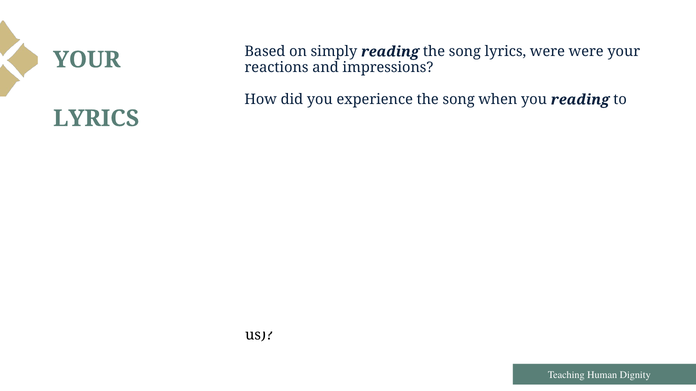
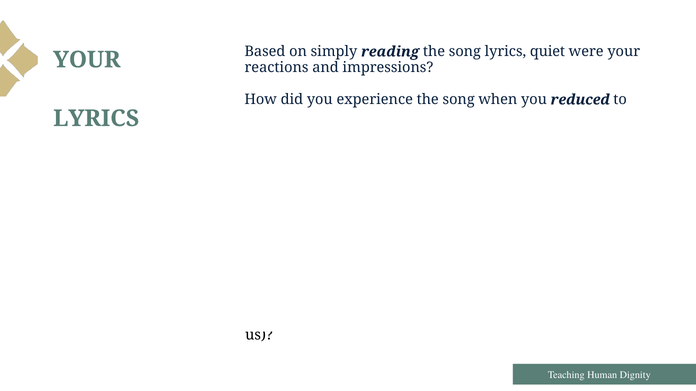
lyrics were: were -> quiet (548, 52)
you reading: reading -> reduced (580, 100)
